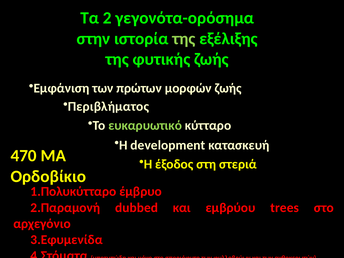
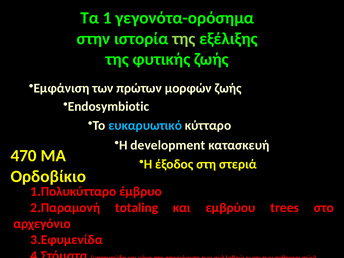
2: 2 -> 1 (107, 18)
Περιβλήματος: Περιβλήματος -> Endosymbiotic (108, 107)
ευκαρυωτικό colour: light green -> light blue (145, 126)
dubbed: dubbed -> totaling (137, 208)
